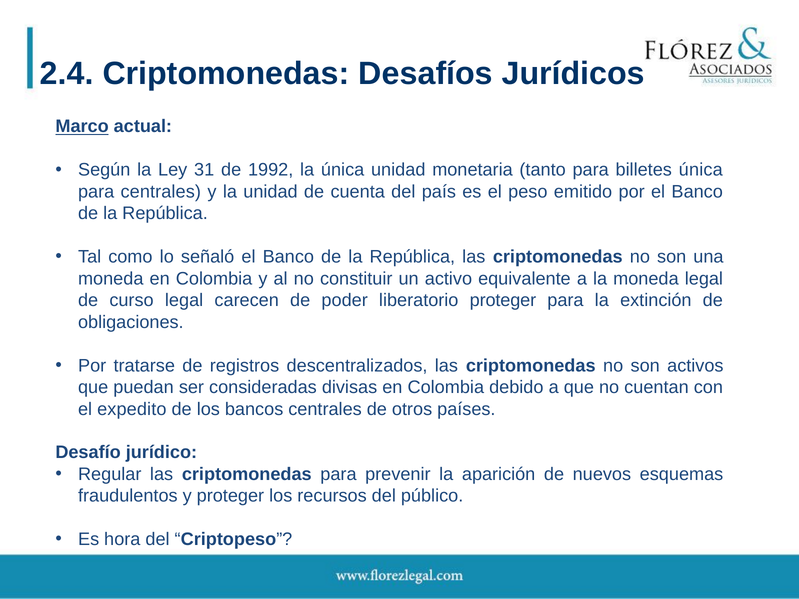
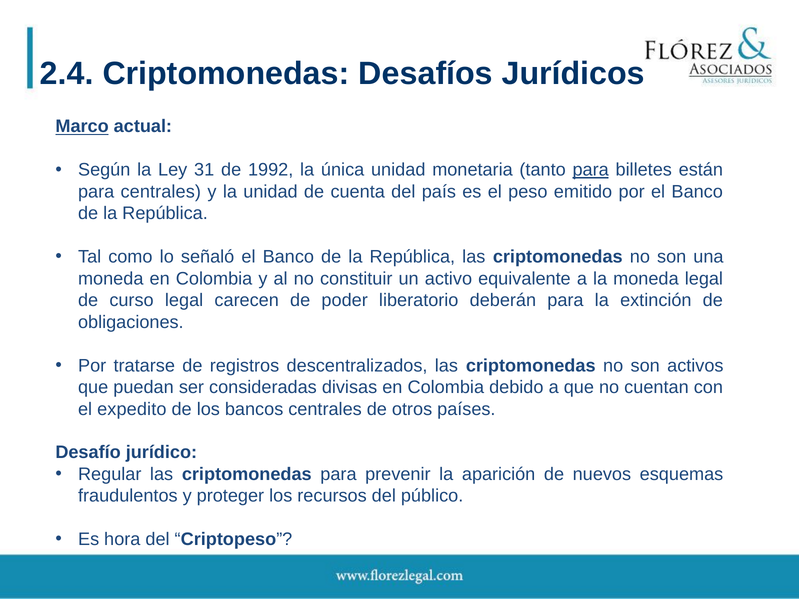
para underline: none -> present (591, 170)
billetes única: única -> están (701, 170)
liberatorio proteger: proteger -> deberán (503, 301)
